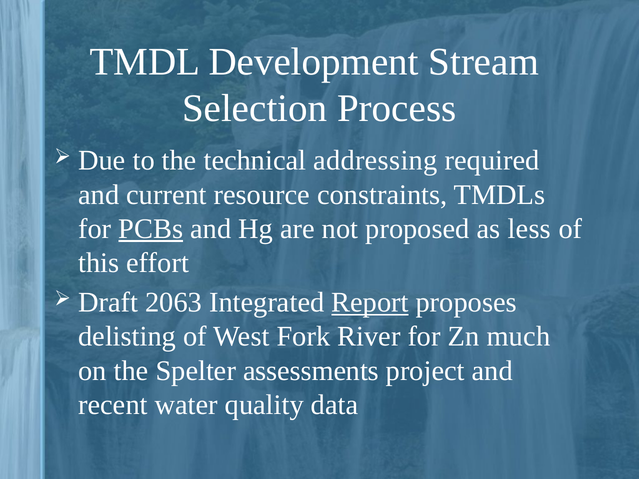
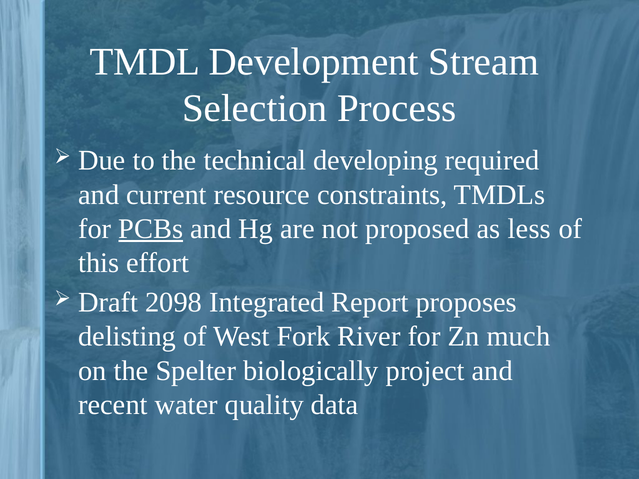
addressing: addressing -> developing (376, 161)
2063: 2063 -> 2098 (174, 303)
Report underline: present -> none (370, 303)
assessments: assessments -> biologically (311, 371)
